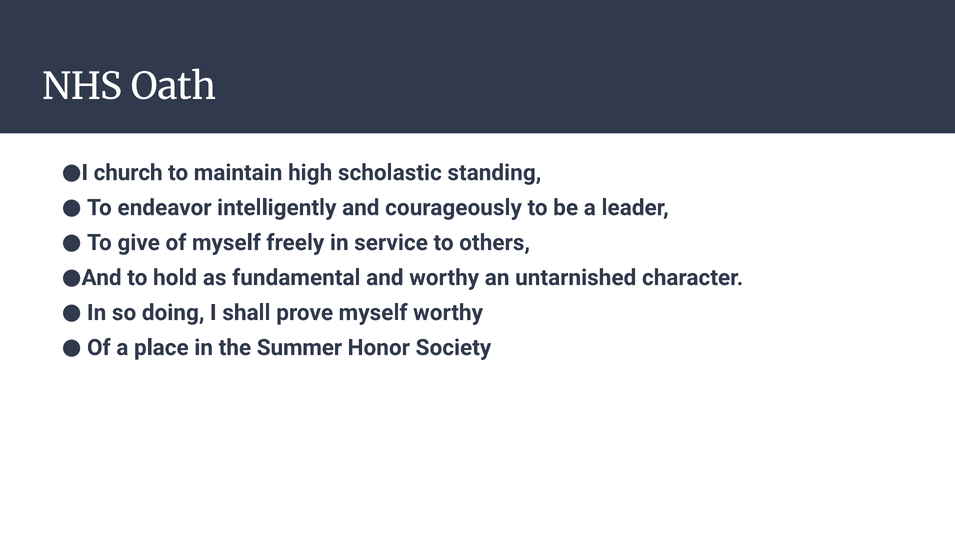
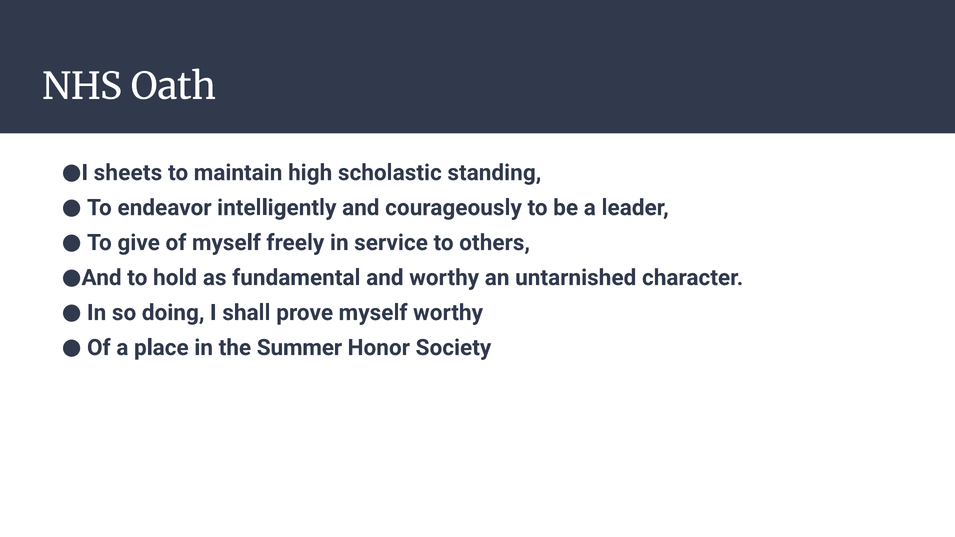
church: church -> sheets (128, 173)
